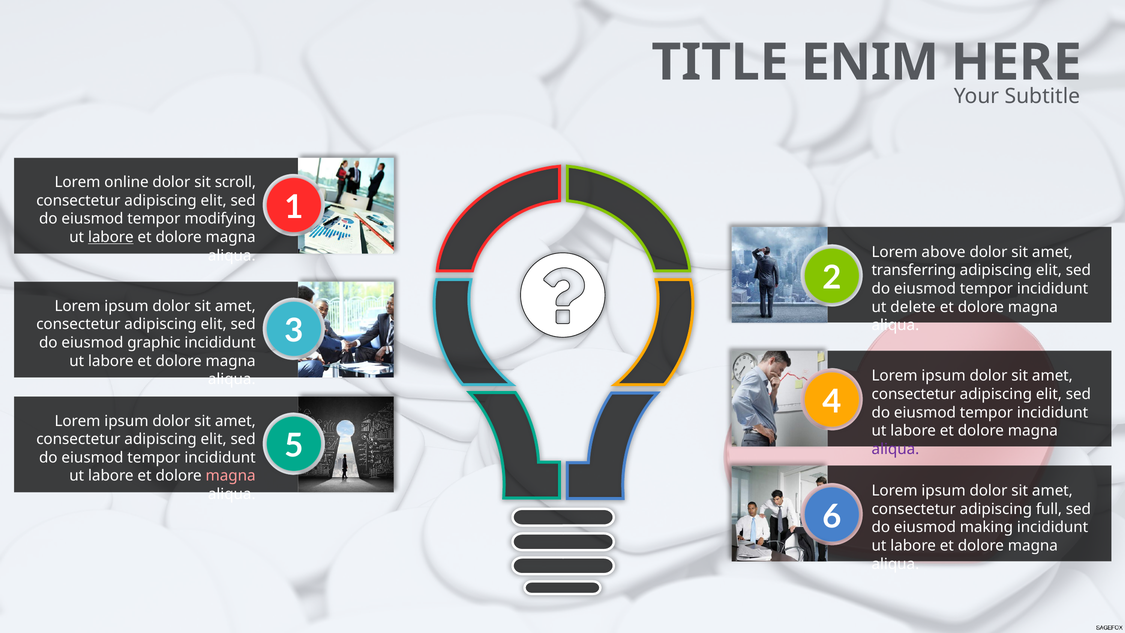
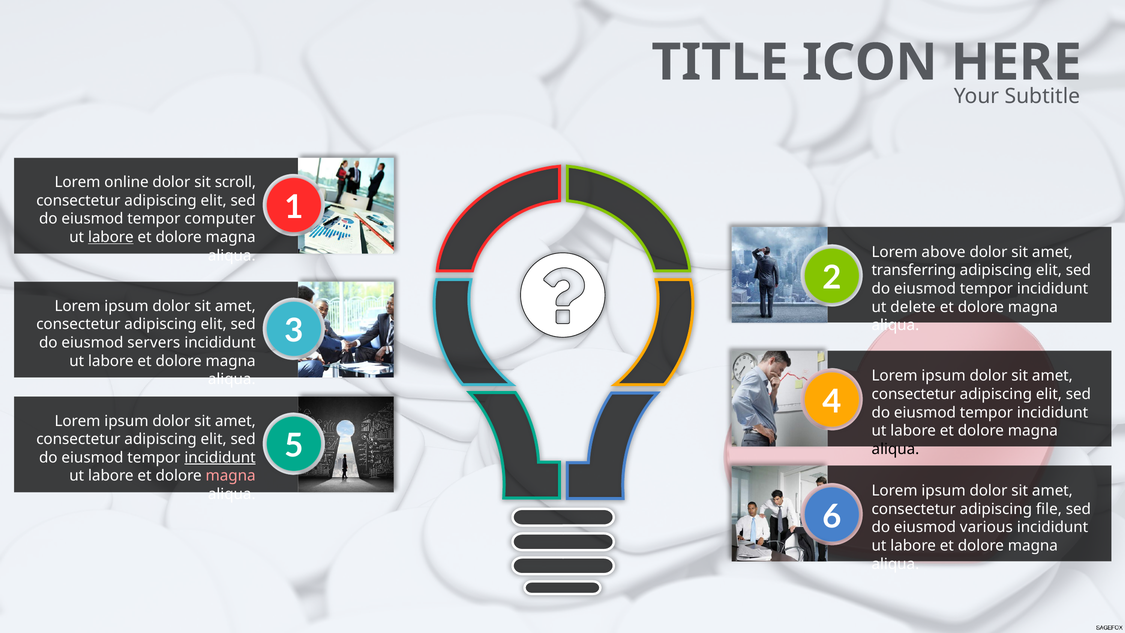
ENIM: ENIM -> ICON (870, 62)
modifying: modifying -> computer (220, 219)
graphic: graphic -> servers (154, 343)
aliqua colour: purple -> black (895, 449)
incididunt underline: none -> present (220, 457)
full: full -> file (1049, 509)
making: making -> various (986, 527)
